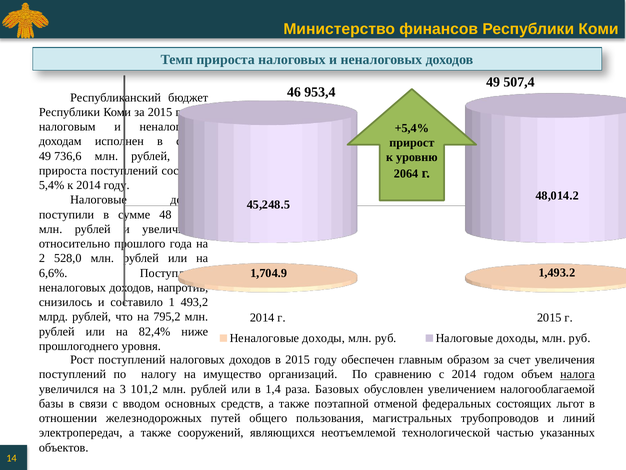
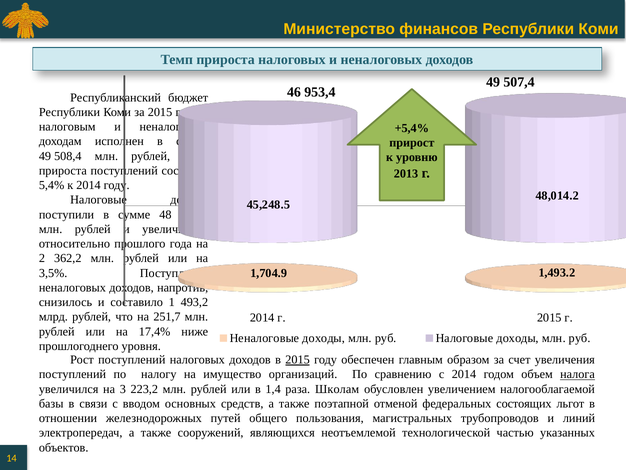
736,6: 736,6 -> 508,4 (68, 156)
2064: 2064 -> 2013 (406, 174)
528,0: 528,0 -> 362,2 (68, 258)
6,6%: 6,6% -> 3,5% (53, 273)
795,2: 795,2 -> 251,7 (167, 317)
82,4%: 82,4% -> 17,4% (155, 331)
2015 underline: none -> present (298, 359)
101,2: 101,2 -> 223,2 (144, 389)
Базовых: Базовых -> Школам (337, 389)
